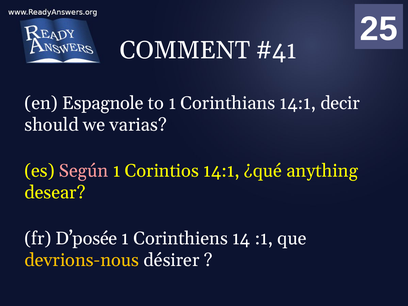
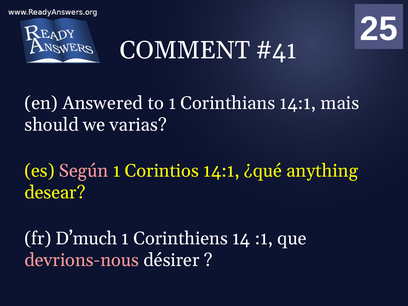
Espagnole: Espagnole -> Answered (103, 103)
decir: decir -> mais (340, 103)
D’posée: D’posée -> D’much (86, 239)
devrions-nous colour: yellow -> pink (82, 260)
